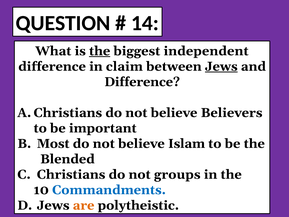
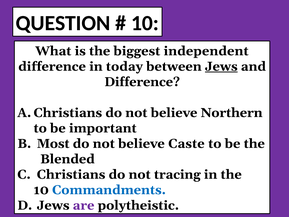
14: 14 -> 10 (145, 23)
the underline: present -> none (100, 51)
claim: claim -> today (124, 66)
Believers: Believers -> Northern (232, 113)
Islam: Islam -> Caste (186, 143)
groups: groups -> tracing (177, 174)
are colour: orange -> purple (84, 205)
